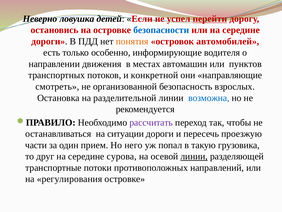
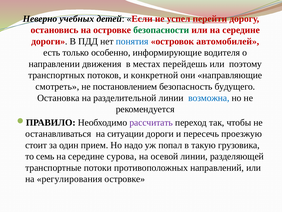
ловушка: ловушка -> учебных (77, 19)
безопасности colour: blue -> green (161, 30)
понятия colour: orange -> blue (132, 41)
автомашин: автомашин -> перейдешь (185, 64)
пунктов: пунктов -> поэтому (245, 64)
организованной: организованной -> постановлением (125, 86)
взрослых: взрослых -> будущего (235, 86)
части: части -> стоит (36, 145)
него: него -> надо (134, 145)
друг: друг -> семь (45, 156)
линии underline: present -> none (194, 156)
